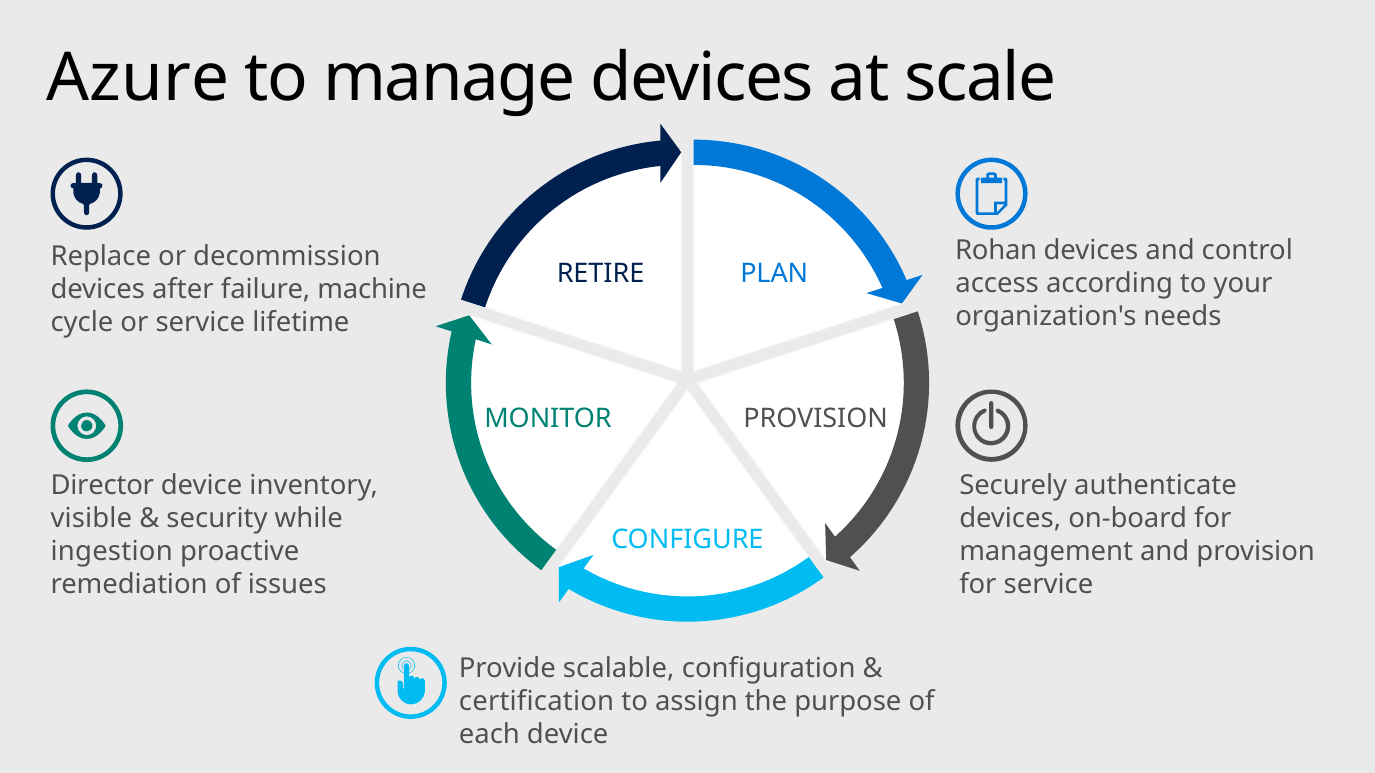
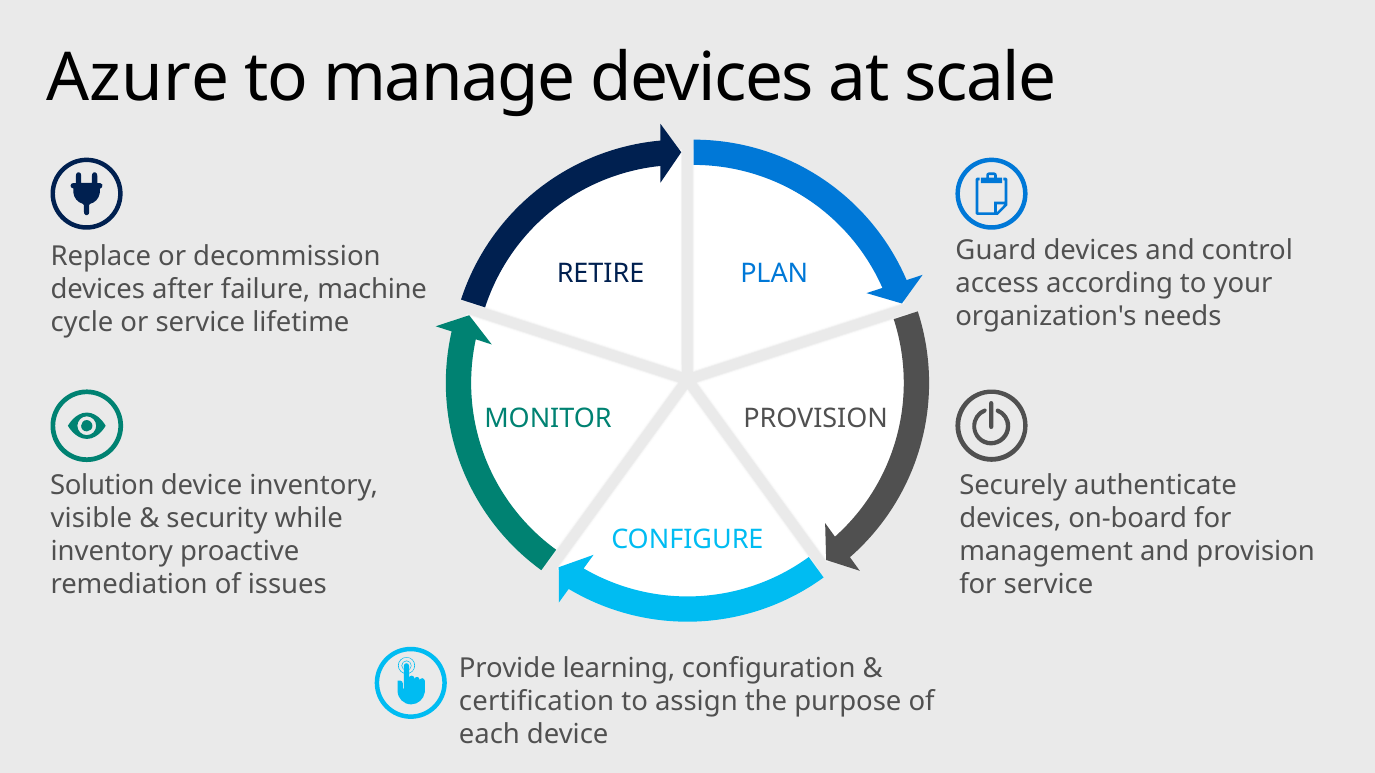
Rohan: Rohan -> Guard (996, 251)
Director: Director -> Solution (102, 486)
ingestion: ingestion -> inventory (112, 552)
scalable: scalable -> learning (619, 668)
